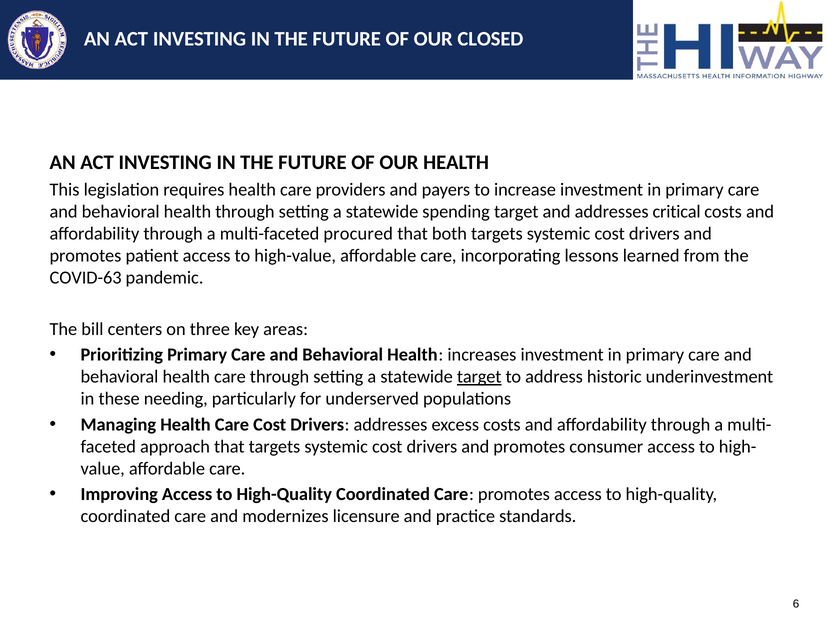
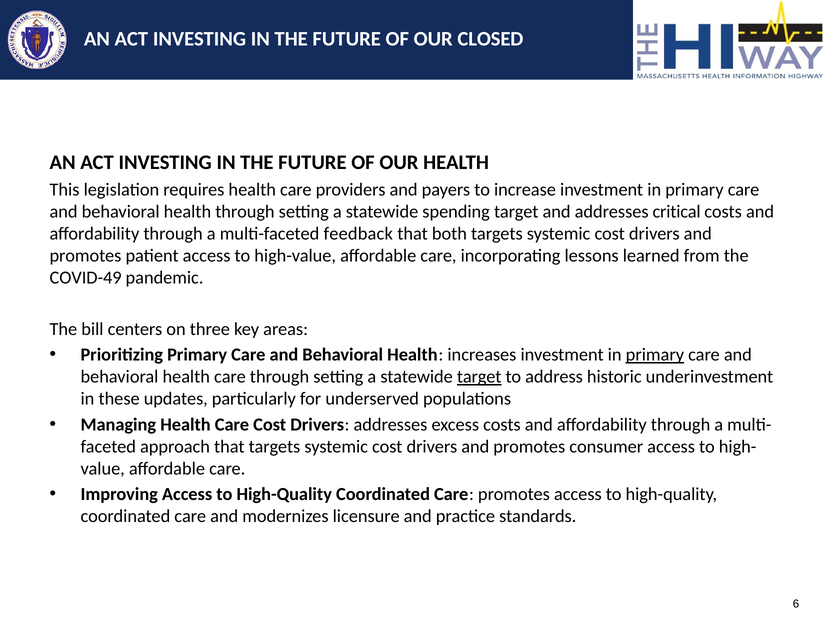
procured: procured -> feedback (358, 234)
COVID-63: COVID-63 -> COVID-49 (86, 278)
primary underline: none -> present (655, 355)
needing: needing -> updates (176, 399)
